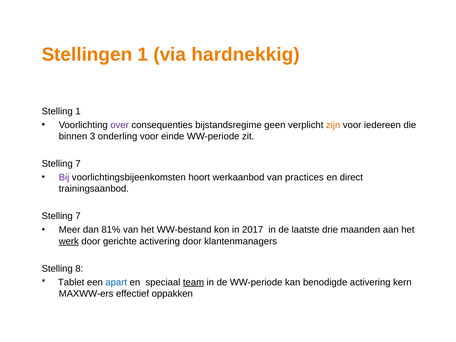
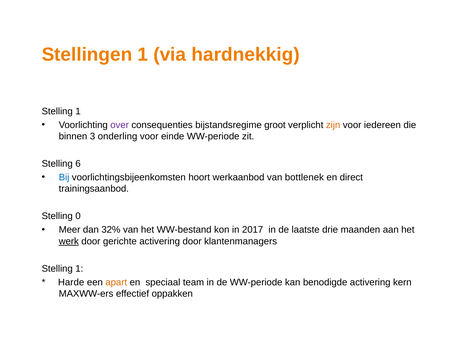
geen: geen -> groot (275, 125)
7: 7 -> 6 (78, 164)
Bij colour: purple -> blue (64, 177)
practices: practices -> bottlenek (304, 177)
7: 7 -> 0 (78, 216)
81%: 81% -> 32% (111, 230)
8: 8 -> 1 (79, 269)
Tablet: Tablet -> Harde (71, 282)
apart colour: blue -> orange (116, 282)
team underline: present -> none (193, 282)
